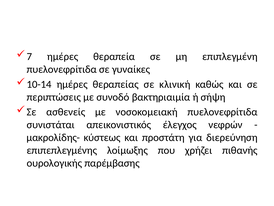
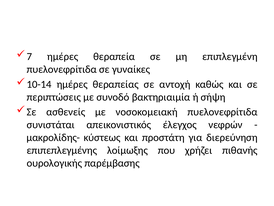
κλινική: κλινική -> αντοχή (175, 84)
